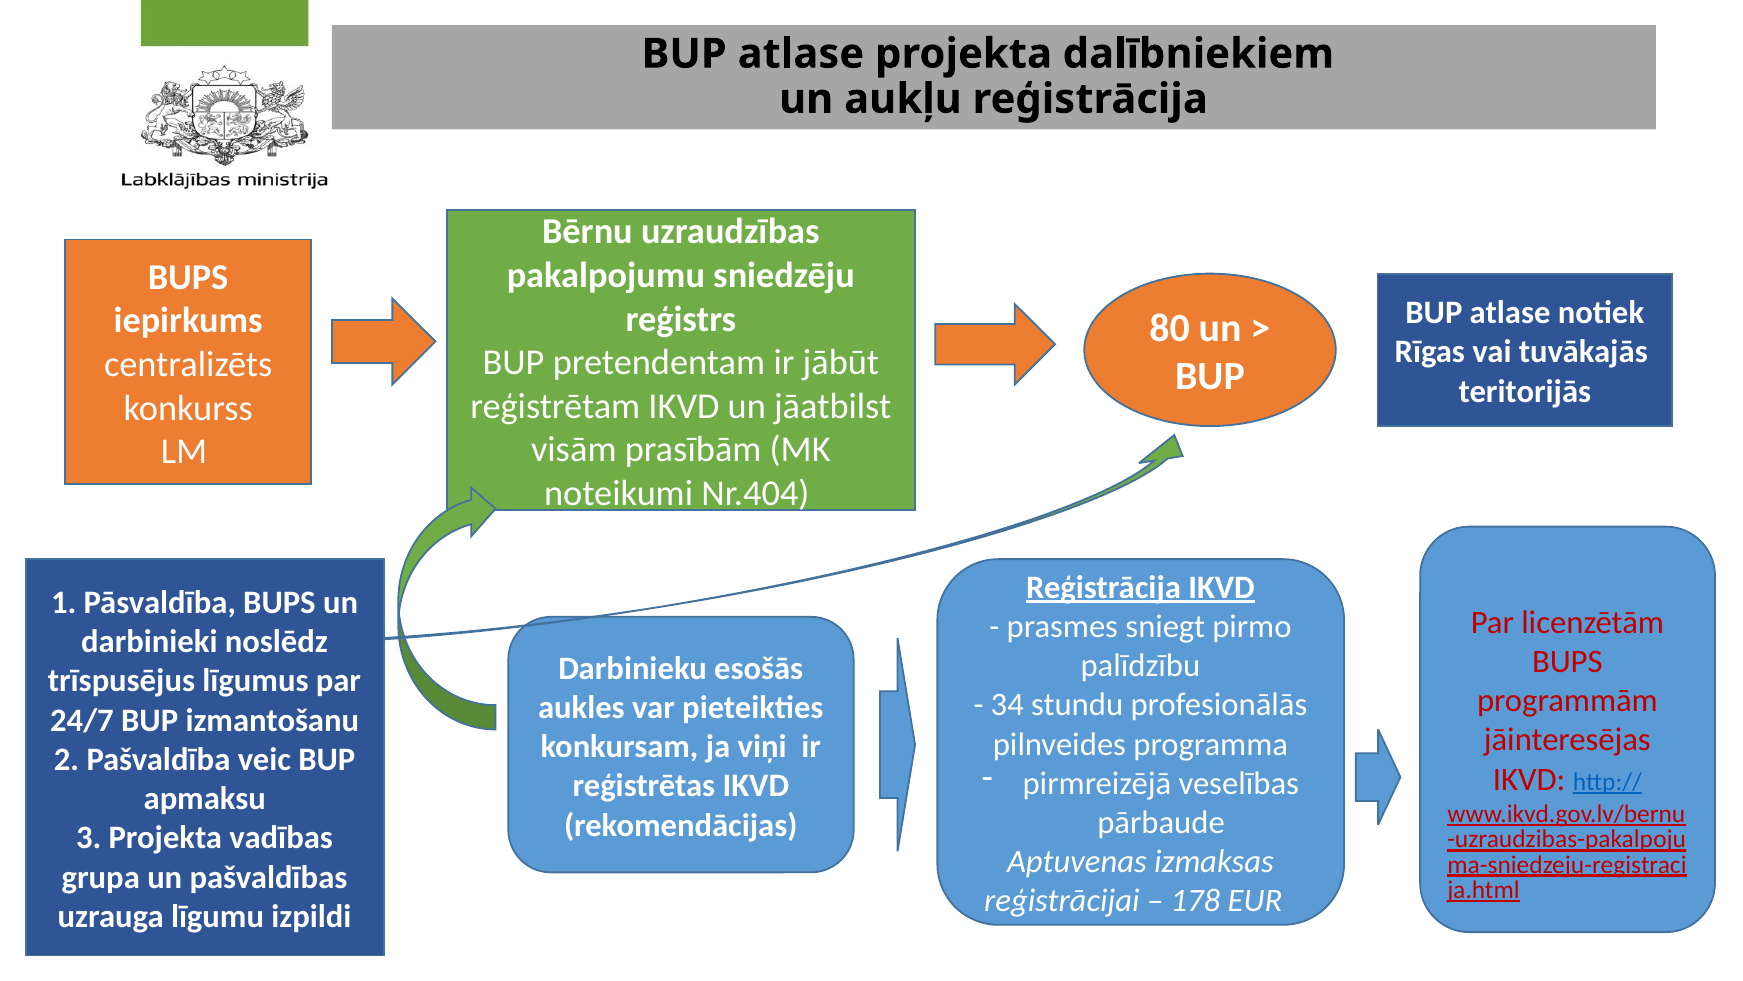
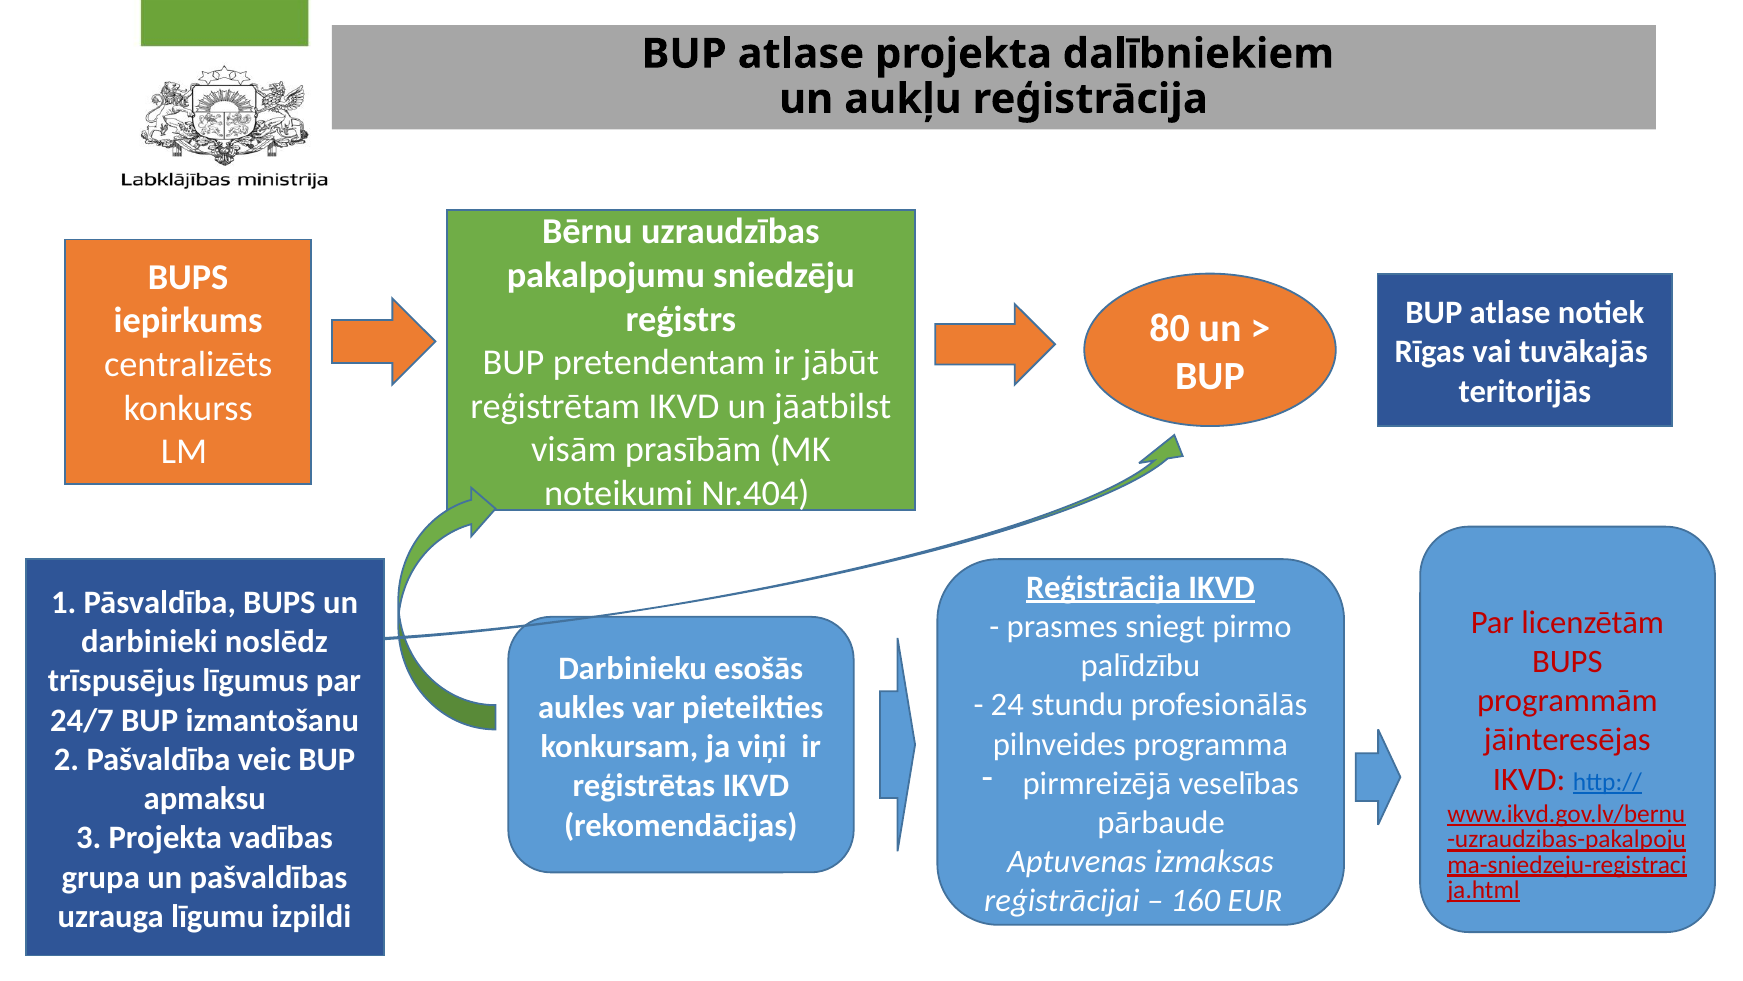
34: 34 -> 24 (1007, 705)
178: 178 -> 160 (1195, 901)
